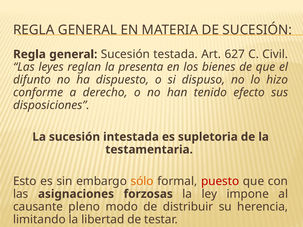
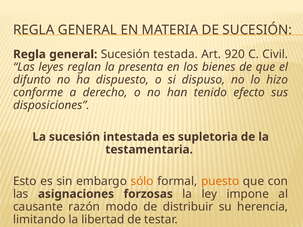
627: 627 -> 920 (235, 54)
puesto colour: red -> orange (220, 181)
pleno: pleno -> razón (84, 207)
